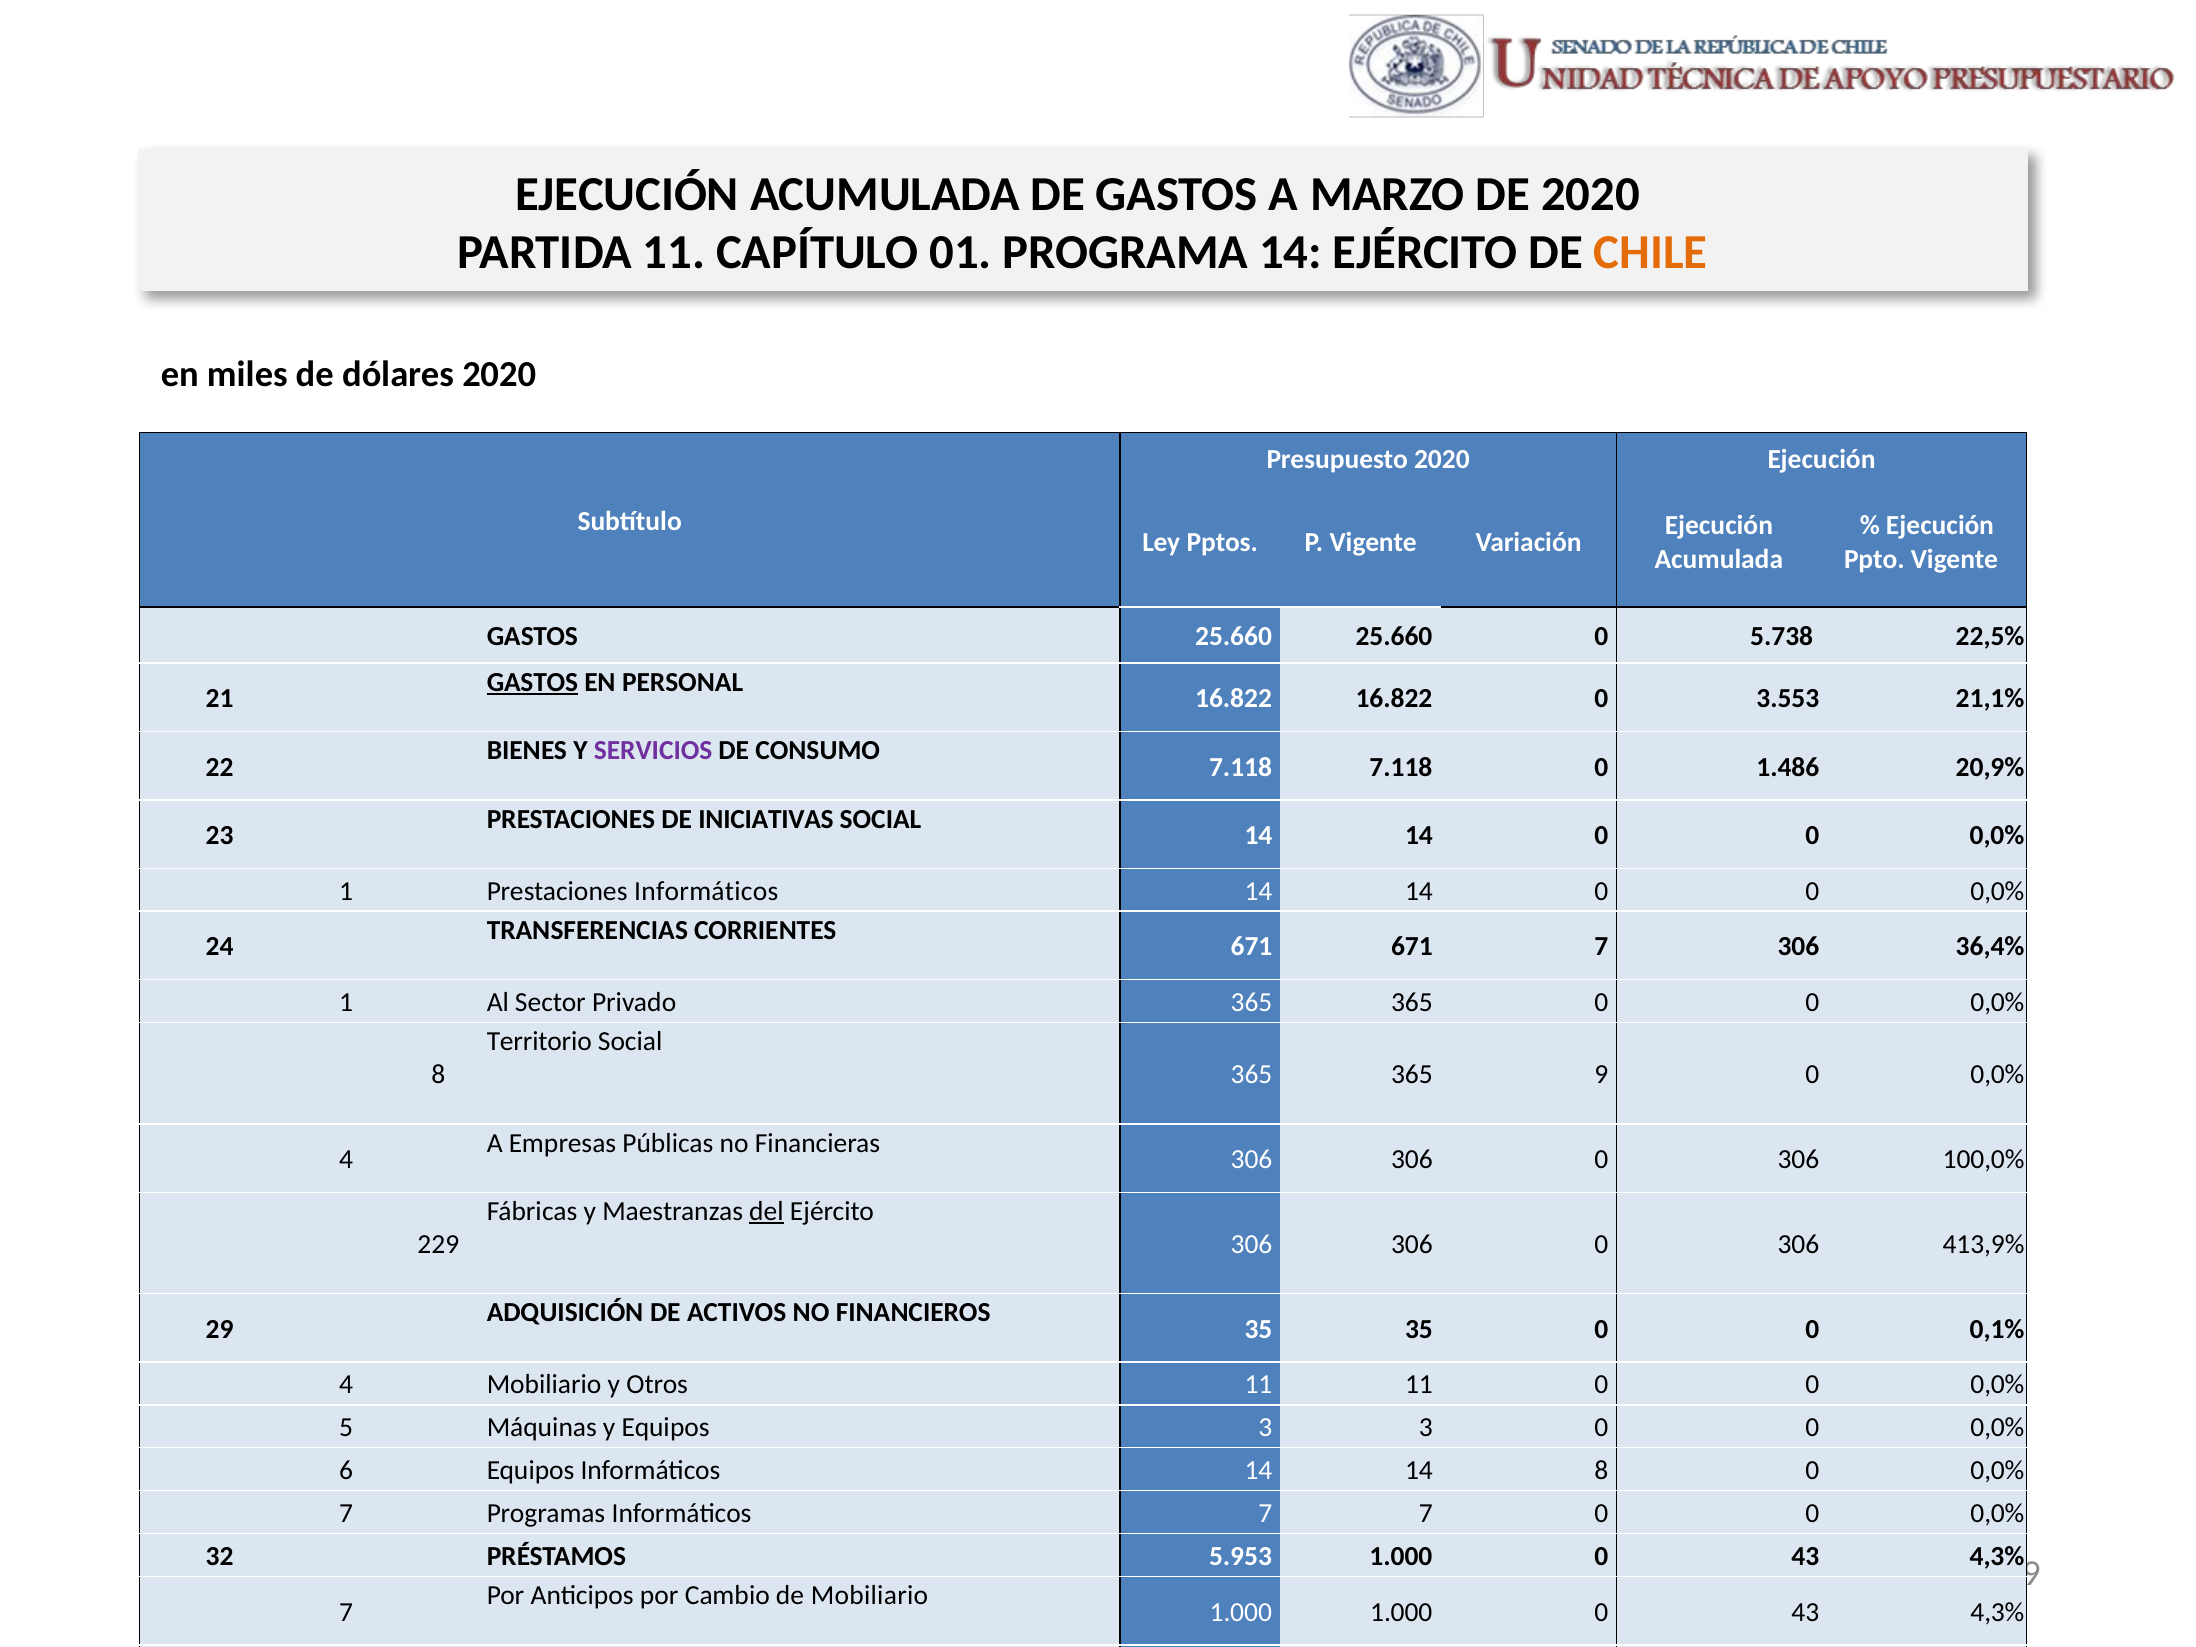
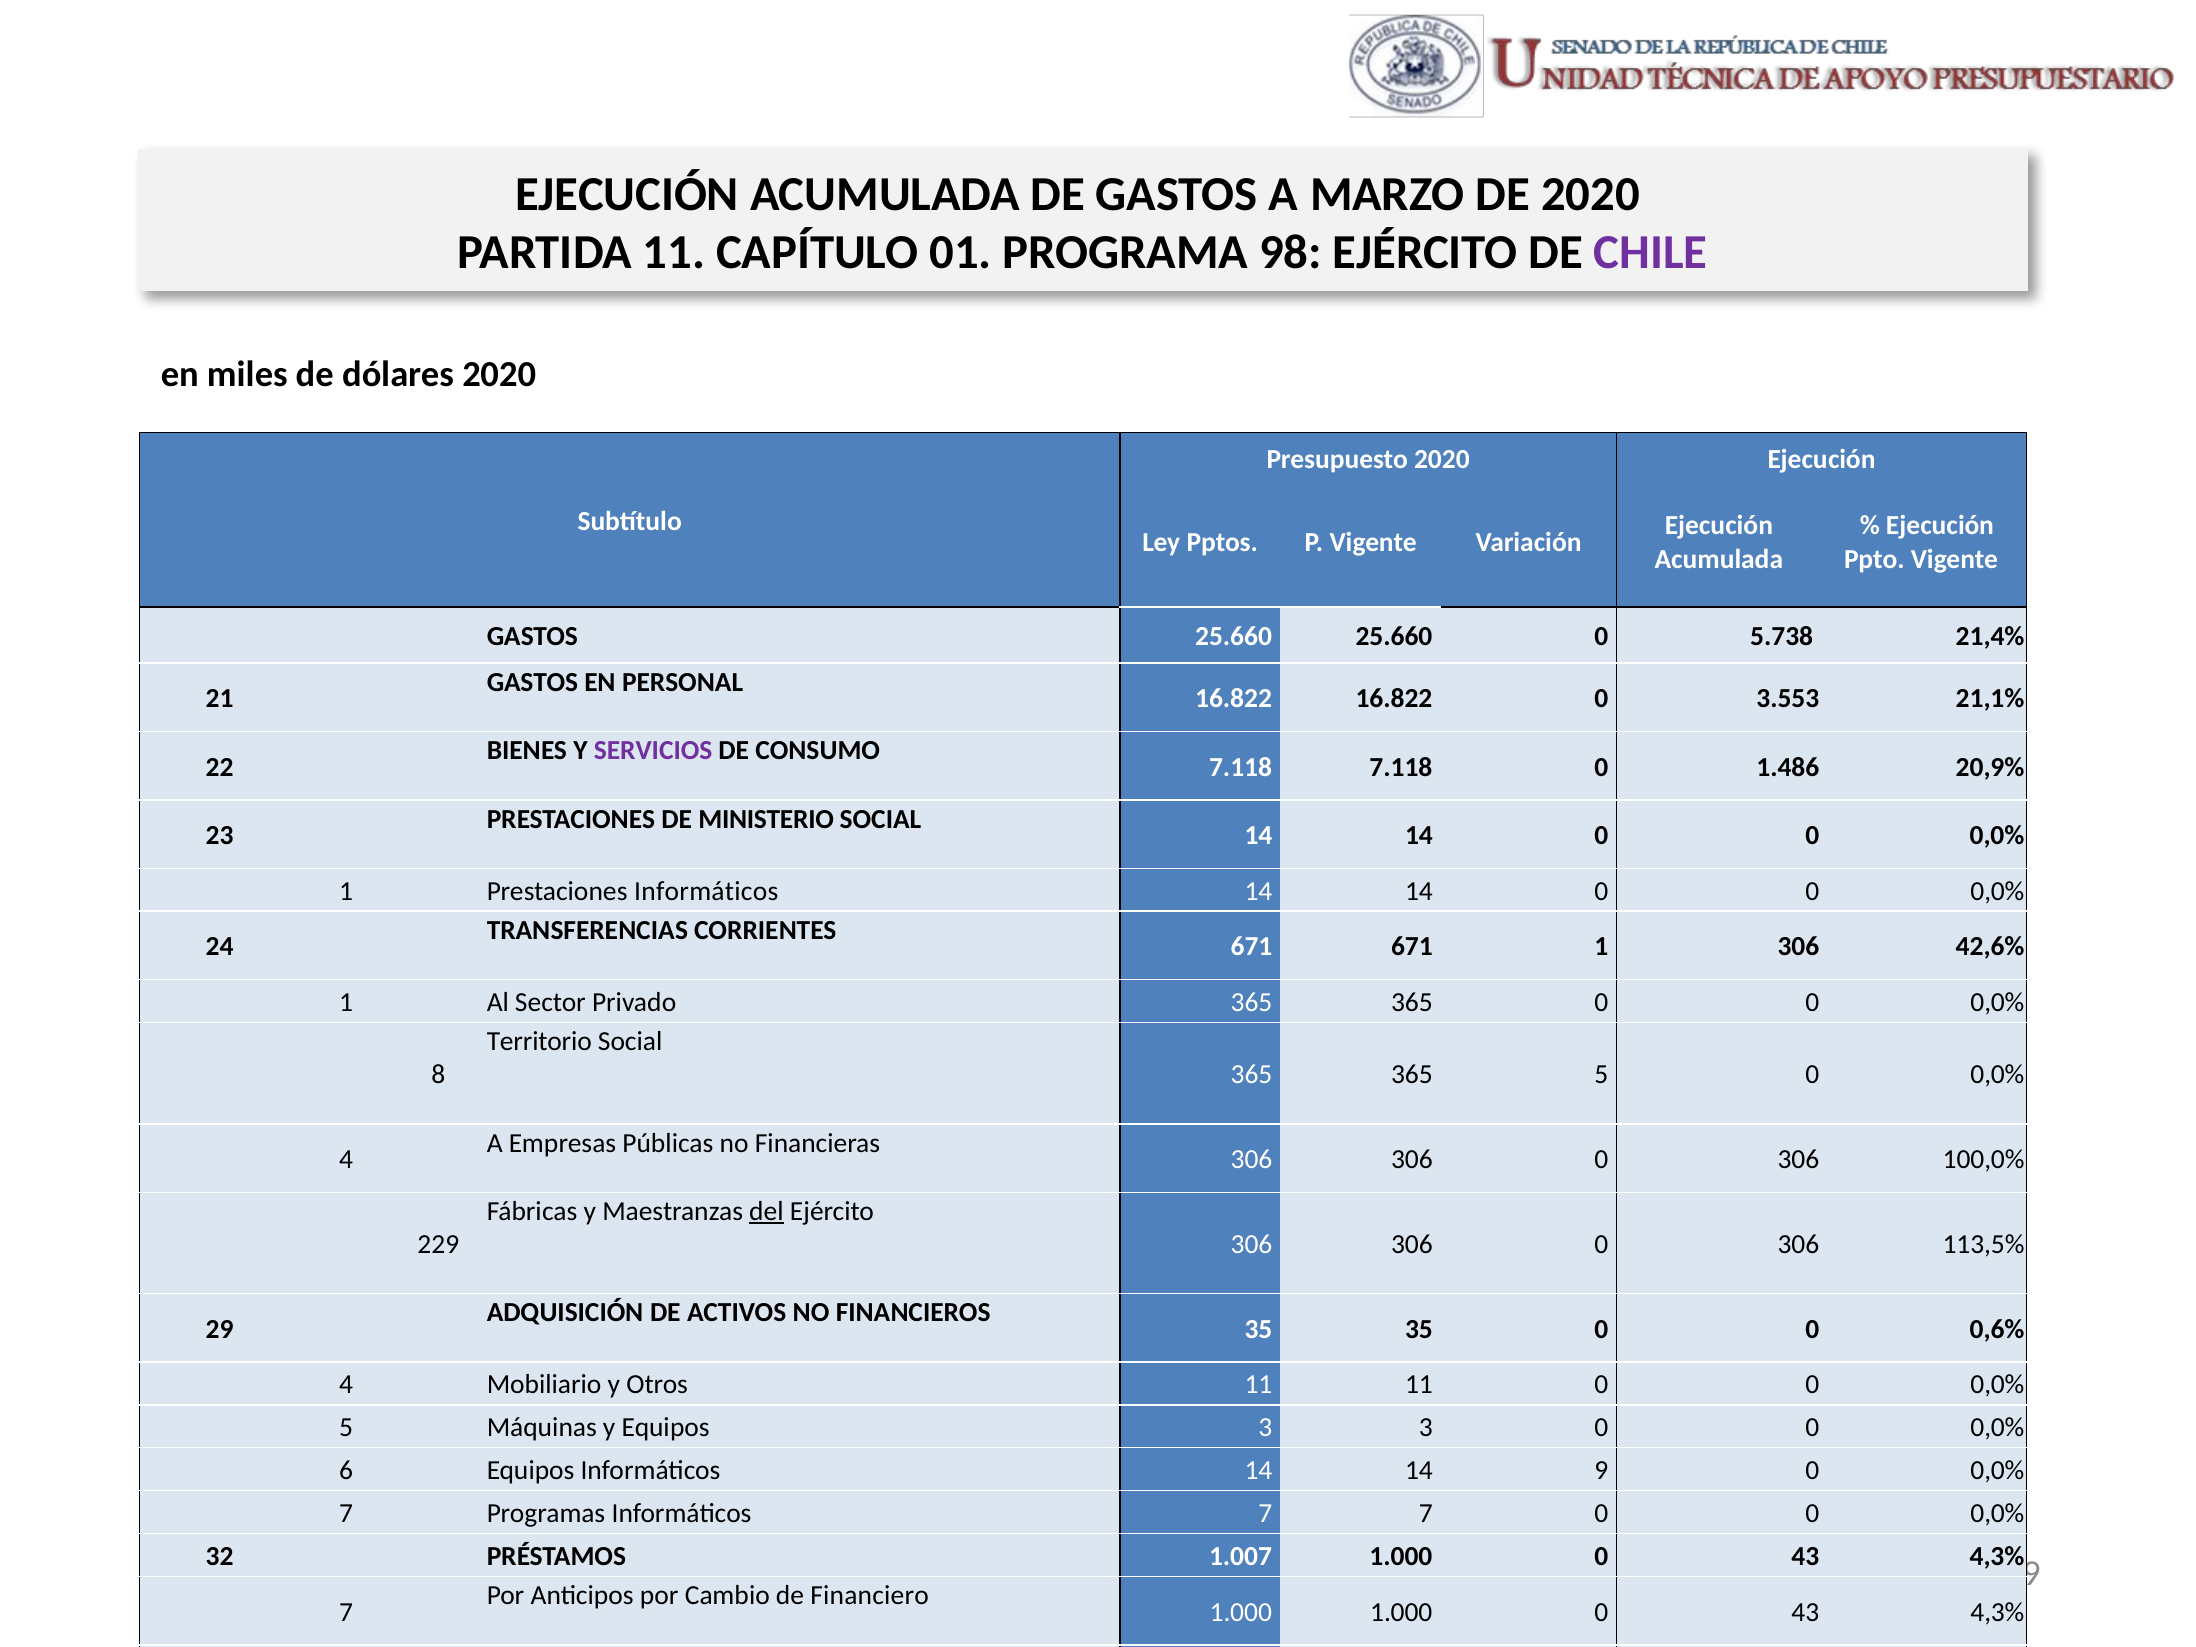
PROGRAMA 14: 14 -> 98 (1290, 253)
CHILE colour: orange -> purple (1651, 253)
22,5%: 22,5% -> 21,4% (1990, 636)
GASTOS underline: present -> none (532, 682)
INICIATIVAS: INICIATIVAS -> MINISTERIO (766, 819)
671 7: 7 -> 1 (1601, 947)
36,4%: 36,4% -> 42,6% (1990, 947)
365 9: 9 -> 5 (1601, 1074)
413,9%: 413,9% -> 113,5% (1984, 1244)
0,1%: 0,1% -> 0,6% (1997, 1329)
14 8: 8 -> 9 (1601, 1471)
5.953: 5.953 -> 1.007 (1240, 1556)
de Mobiliario: Mobiliario -> Financiero (870, 1596)
